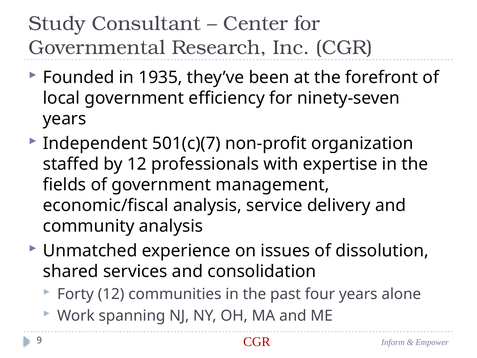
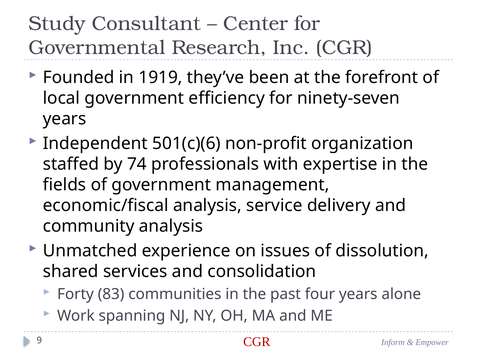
1935: 1935 -> 1919 (160, 77)
501(c)(7: 501(c)(7 -> 501(c)(6 (187, 143)
by 12: 12 -> 74 (137, 164)
Forty 12: 12 -> 83 (111, 294)
